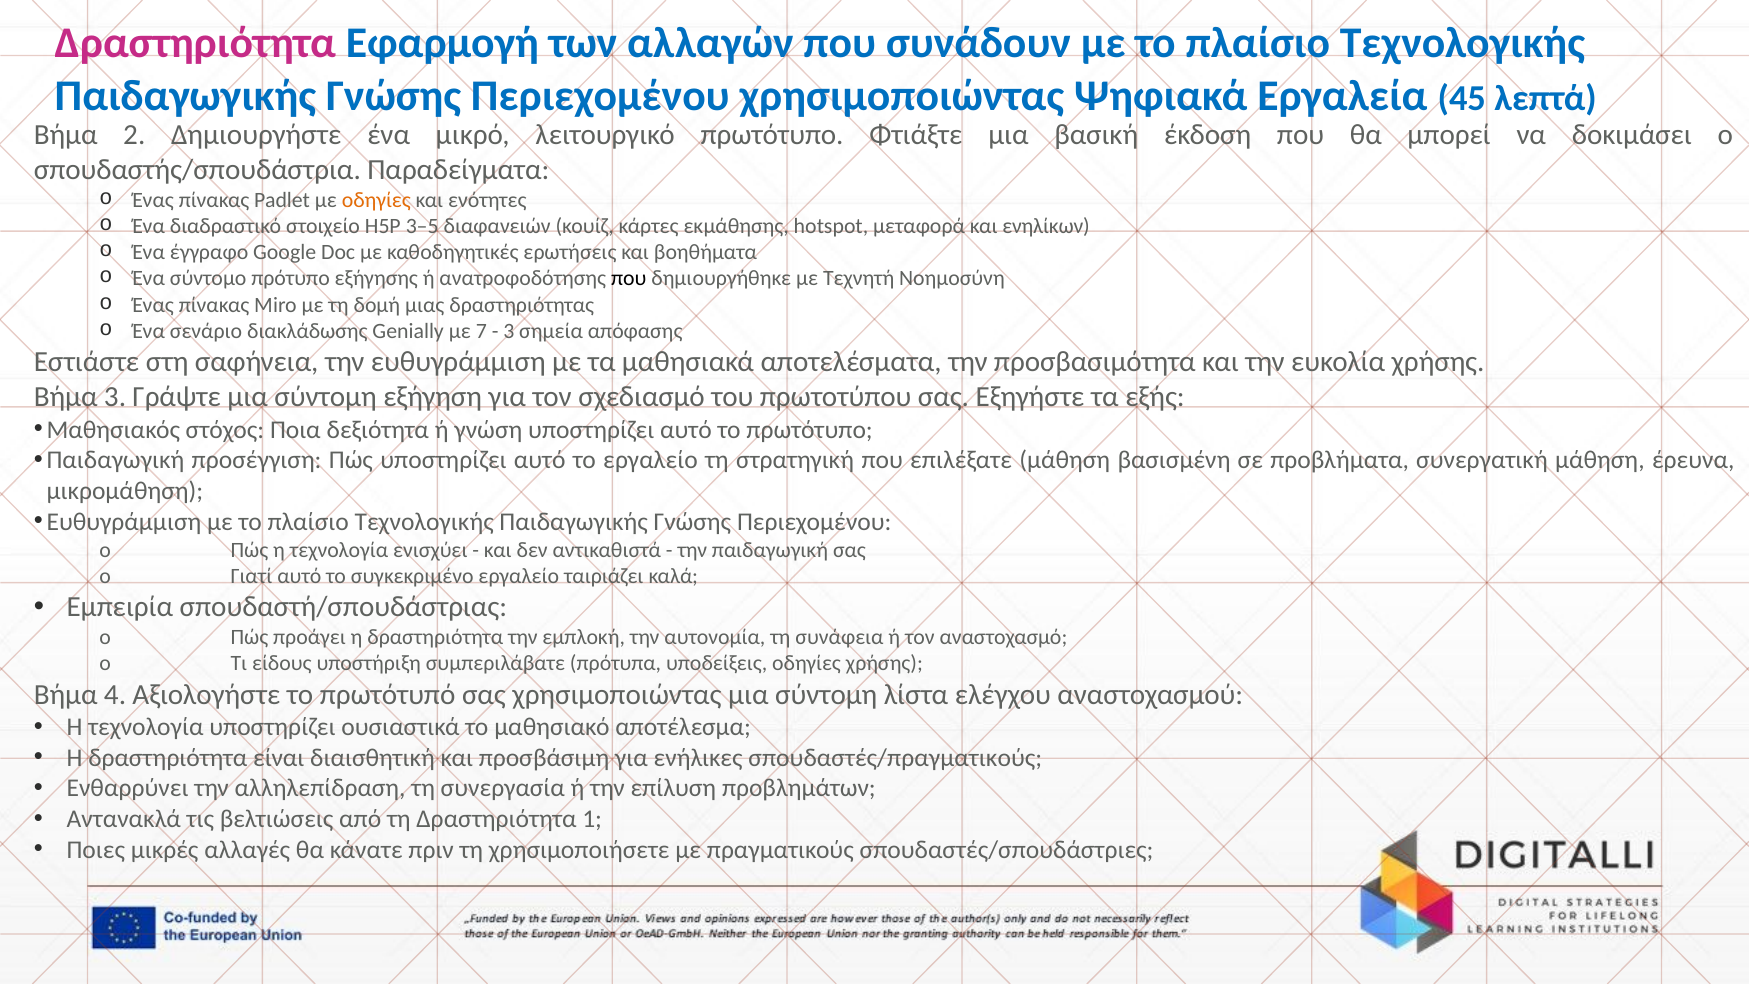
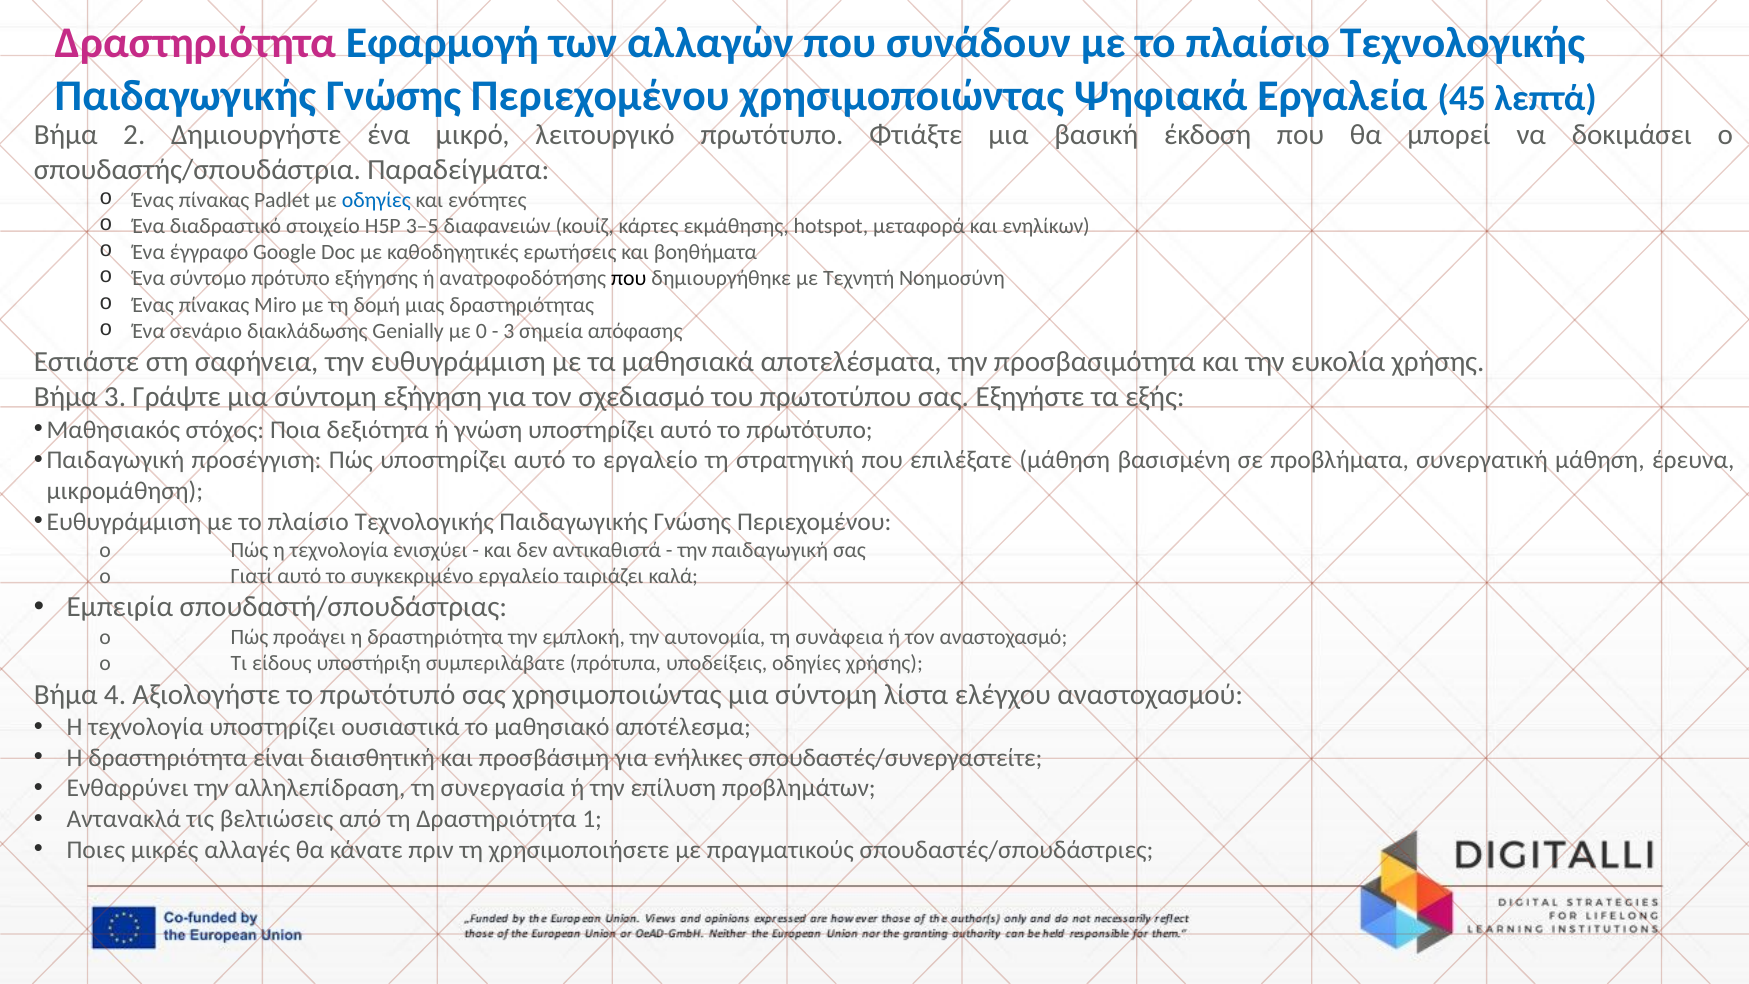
οδηγίες colour: orange -> blue (376, 200)
7: 7 -> 0 (481, 331)
σπουδαστές/πραγματικούς: σπουδαστές/πραγματικούς -> σπουδαστές/συνεργαστείτε (895, 758)
